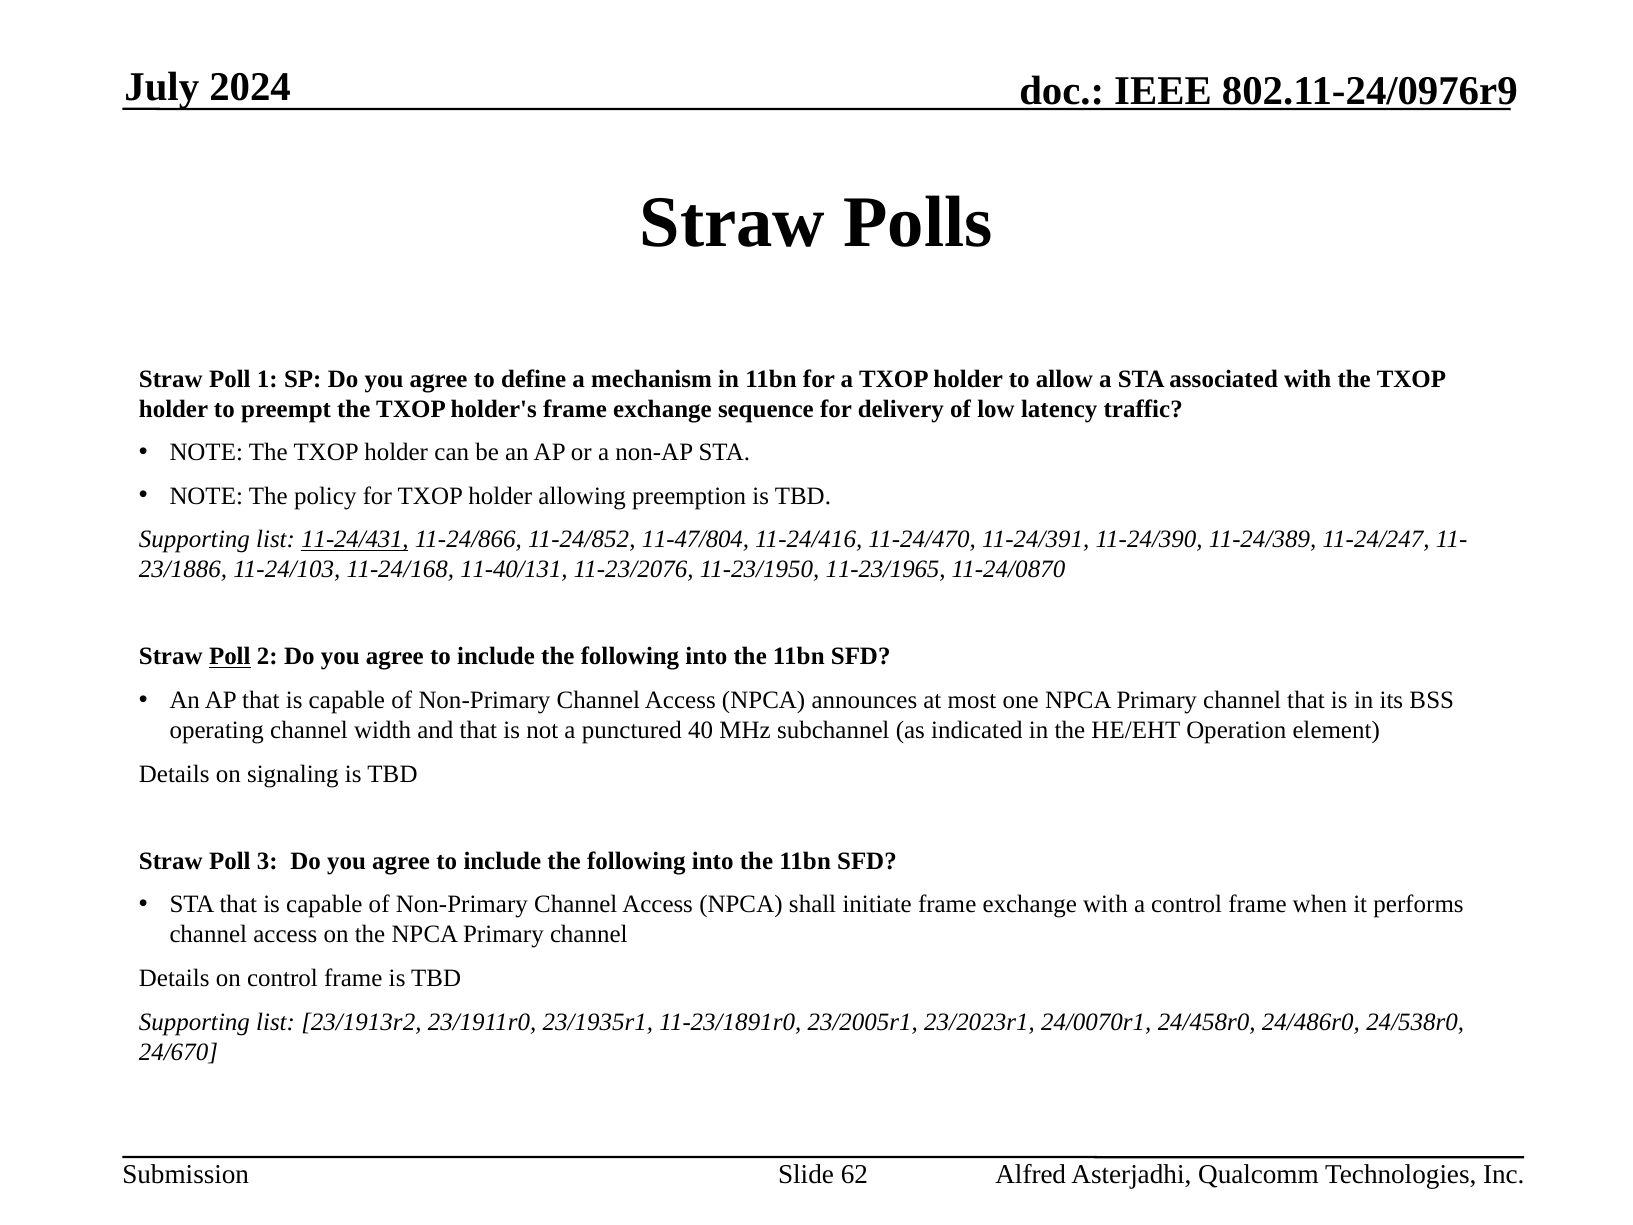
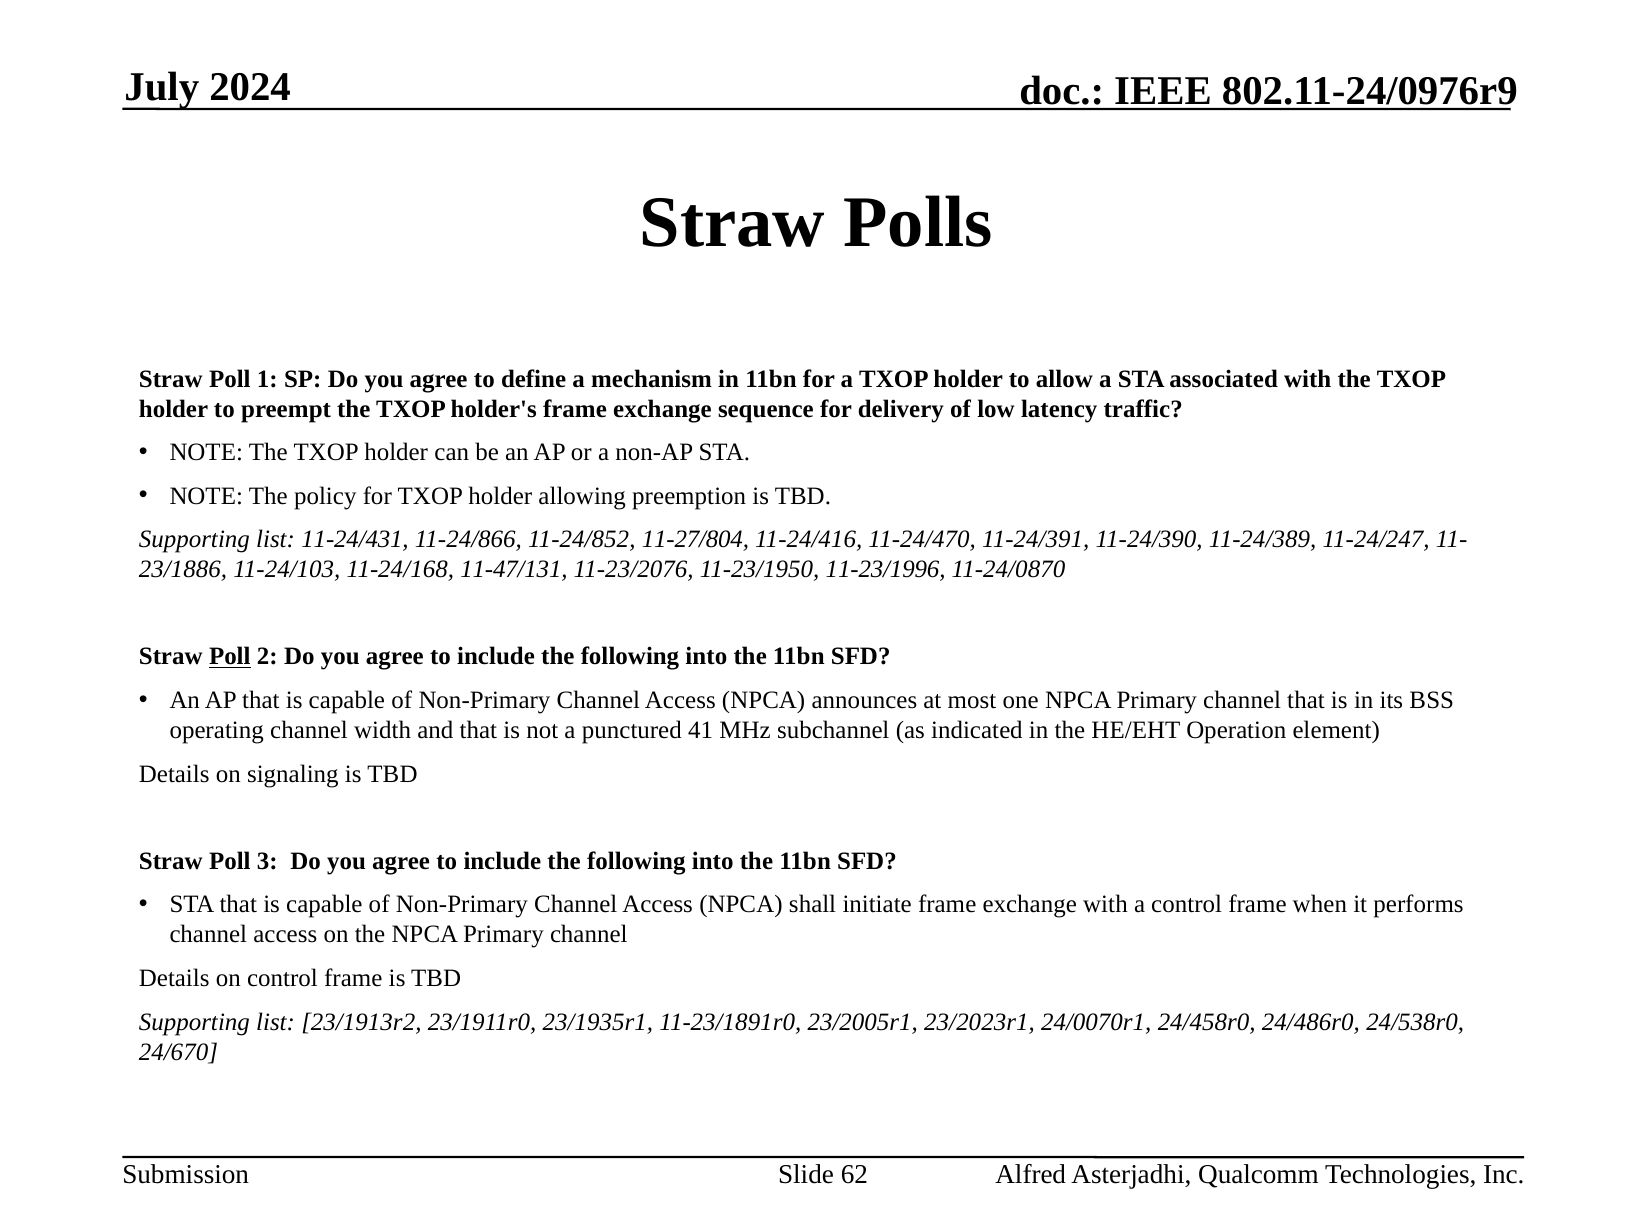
11-24/431 underline: present -> none (355, 539)
11-47/804: 11-47/804 -> 11-27/804 (695, 539)
11-40/131: 11-40/131 -> 11-47/131 (514, 569)
11-23/1965: 11-23/1965 -> 11-23/1996 (886, 569)
40: 40 -> 41 (701, 730)
